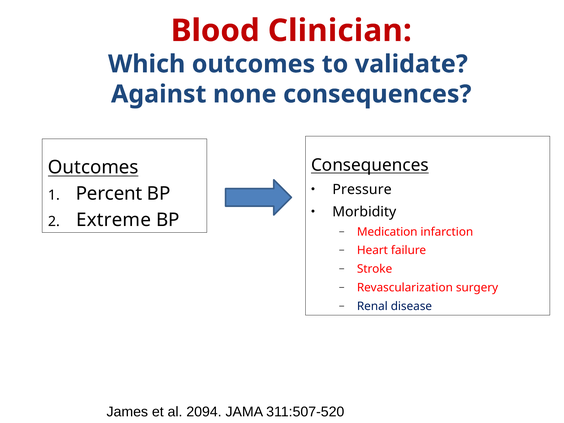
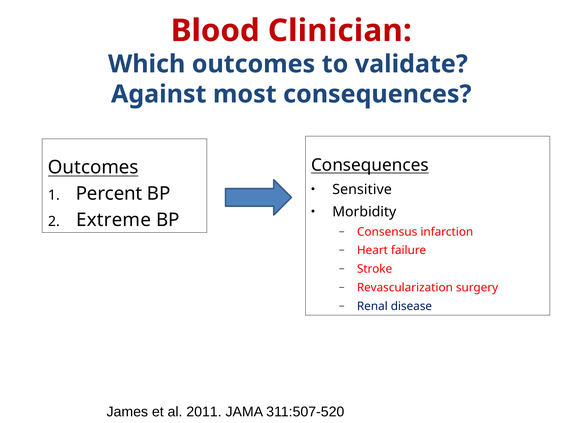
none: none -> most (245, 94)
Pressure: Pressure -> Sensitive (362, 189)
Medication: Medication -> Consensus (387, 232)
2094: 2094 -> 2011 (204, 412)
